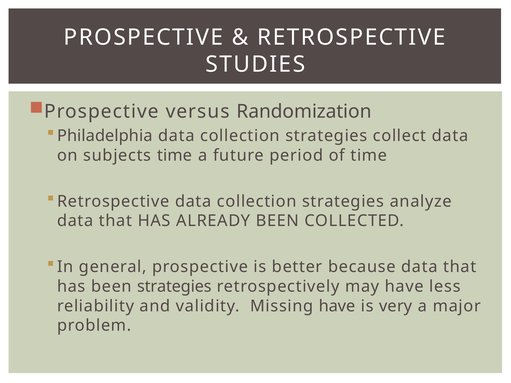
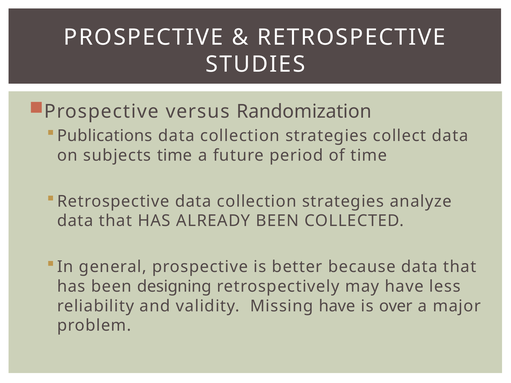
Philadelphia: Philadelphia -> Publications (105, 136)
been strategies: strategies -> designing (174, 287)
very: very -> over (396, 306)
